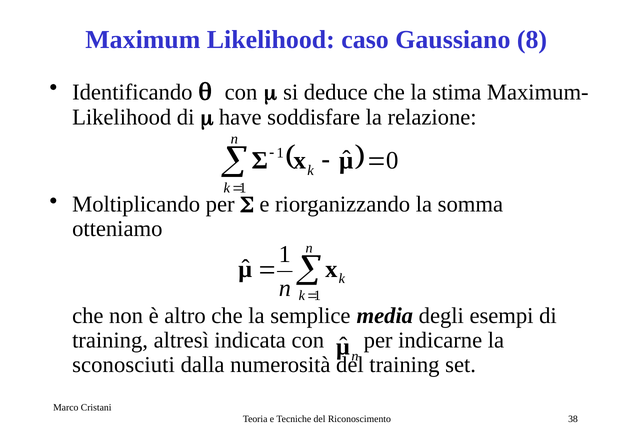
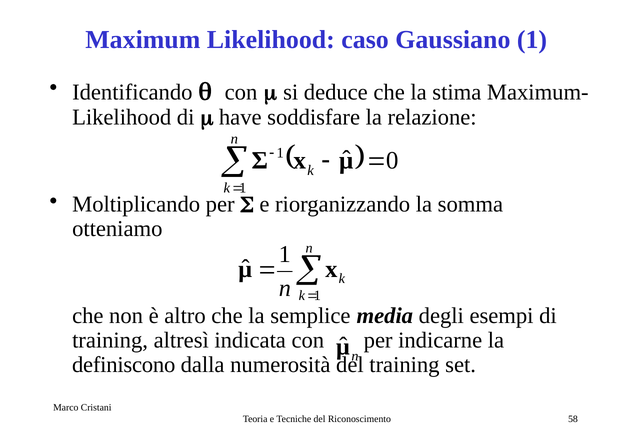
Gaussiano 8: 8 -> 1 (532, 40)
sconosciuti: sconosciuti -> definiscono (124, 365)
38: 38 -> 58 (573, 419)
